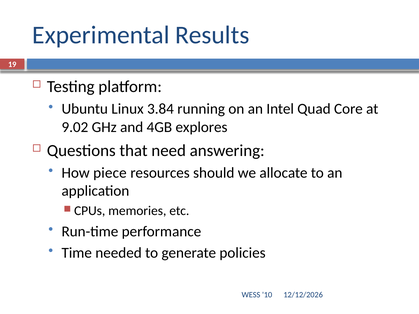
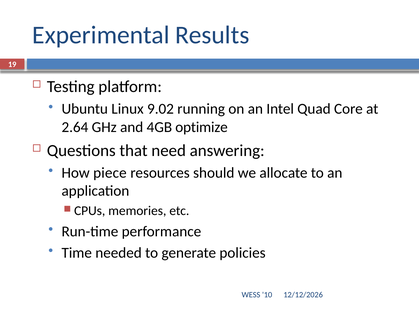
3.84: 3.84 -> 9.02 (160, 109)
9.02: 9.02 -> 2.64 (75, 127)
explores: explores -> optimize (202, 127)
